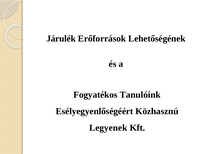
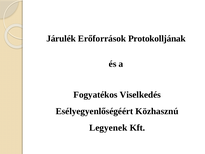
Lehetőségének: Lehetőségének -> Protokolljának (157, 39)
Tanulóink: Tanulóink -> Viselkedés (140, 95)
